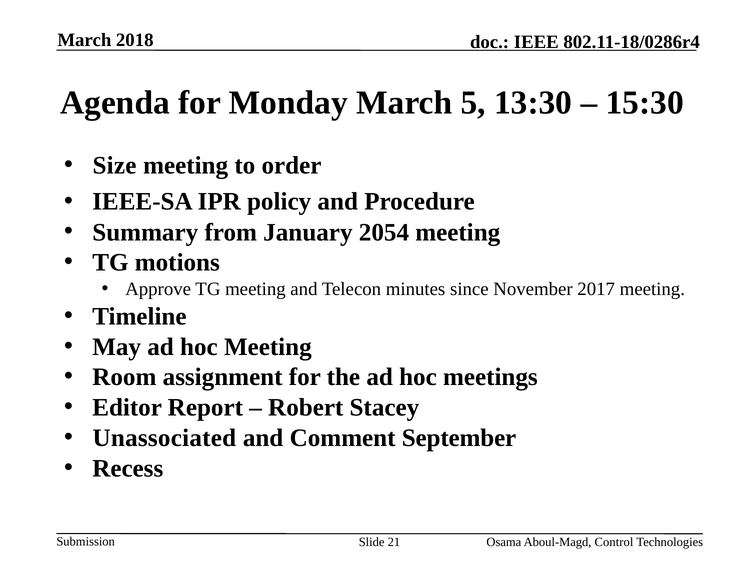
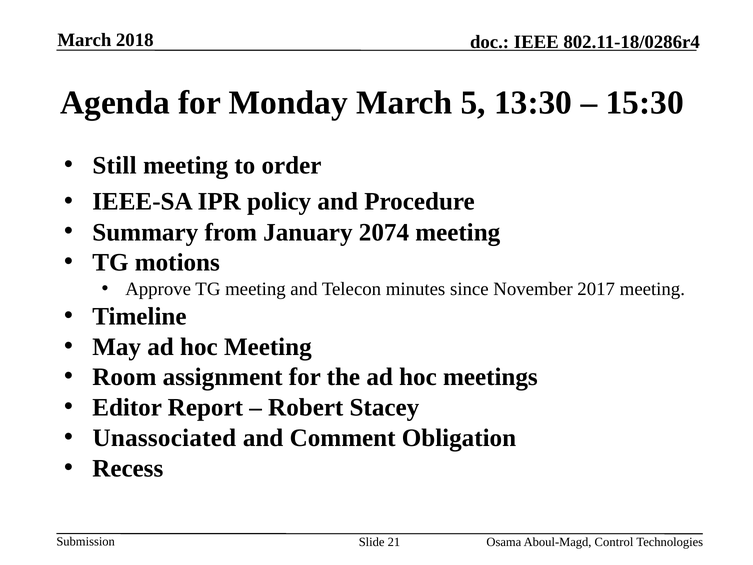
Size: Size -> Still (114, 165)
2054: 2054 -> 2074 (384, 232)
September: September -> Obligation (459, 438)
